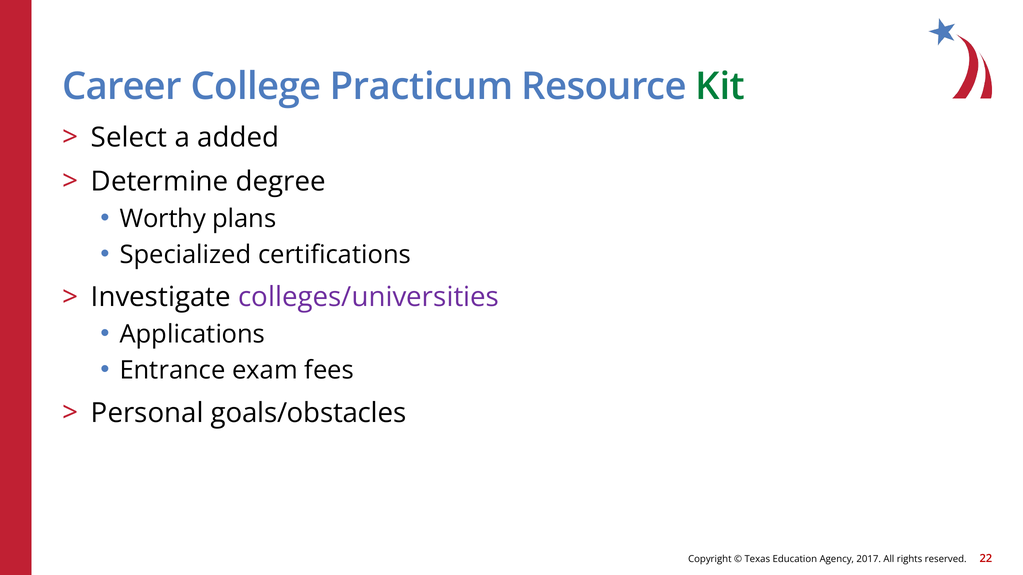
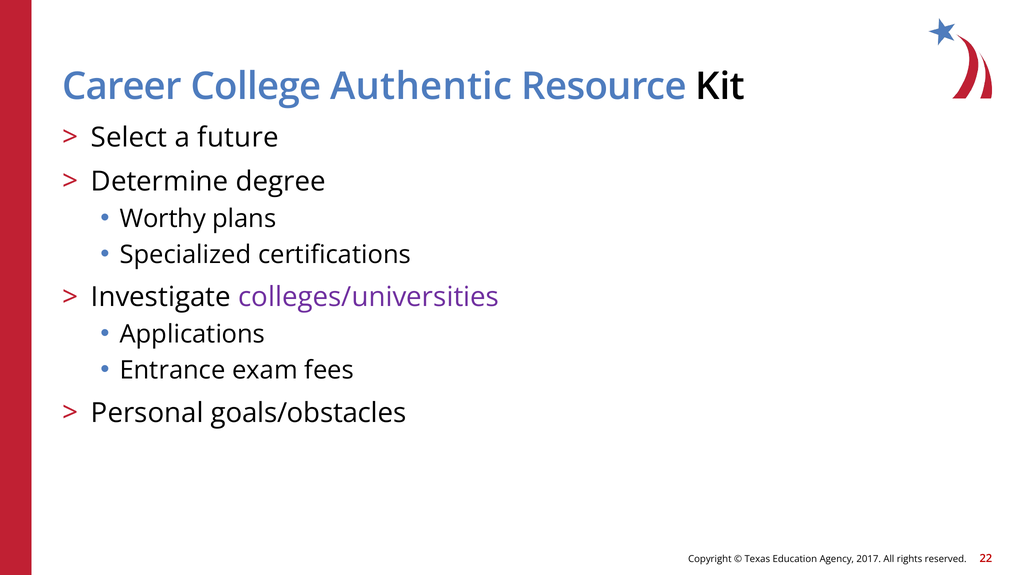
Practicum: Practicum -> Authentic (421, 87)
Kit colour: green -> black (720, 87)
added: added -> future (238, 138)
